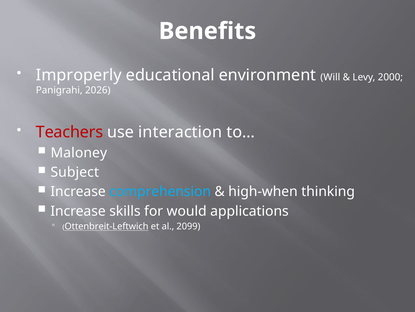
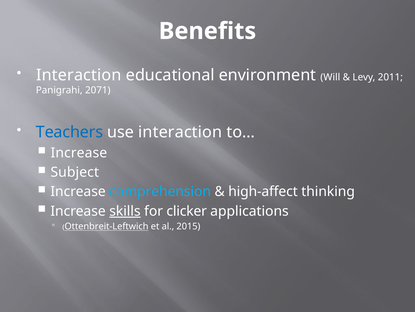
Improperly: Improperly -> Interaction (79, 75)
2000: 2000 -> 2011 (390, 77)
2026: 2026 -> 2071 (98, 90)
Teachers colour: red -> blue (70, 132)
Maloney: Maloney -> Increase (79, 153)
high-when: high-when -> high-affect (263, 191)
skills underline: none -> present (125, 211)
would: would -> clicker (187, 211)
2099: 2099 -> 2015 (188, 226)
